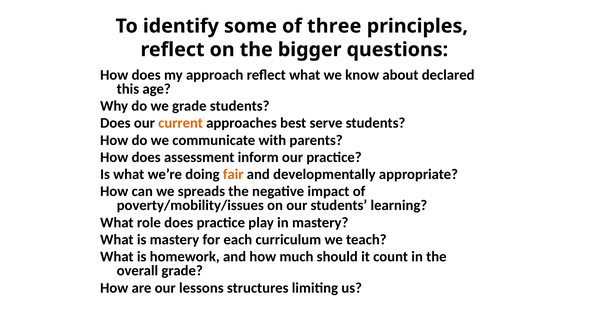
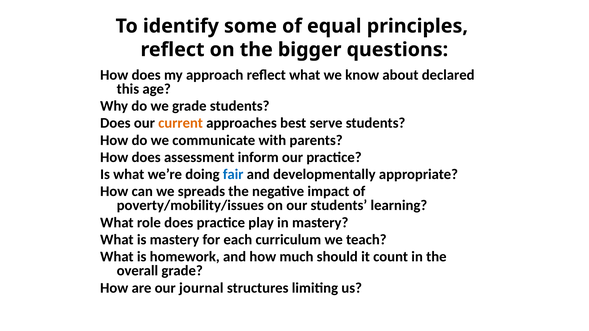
three: three -> equal (334, 26)
fair colour: orange -> blue (233, 174)
lessons: lessons -> journal (201, 288)
